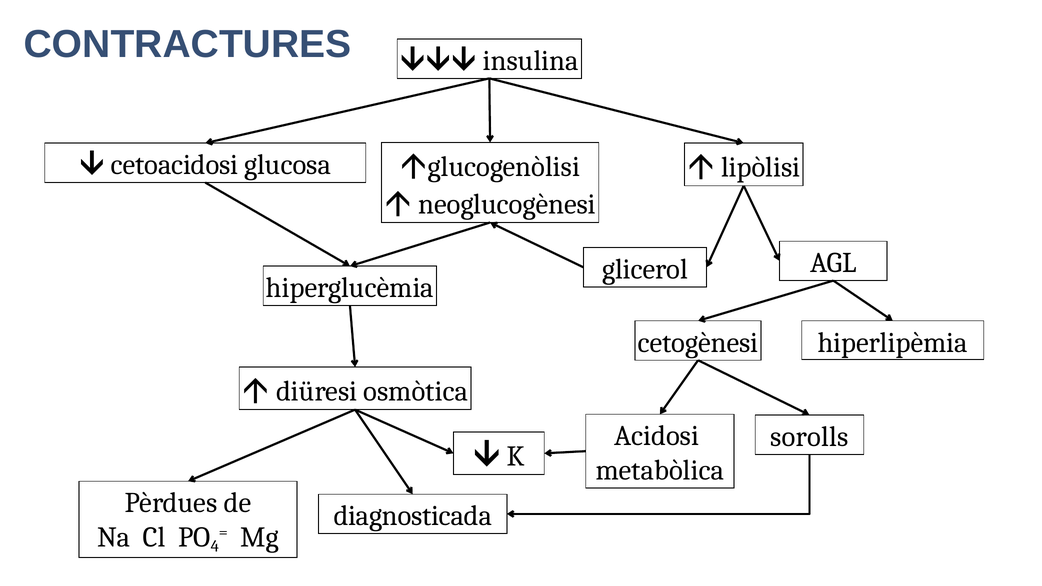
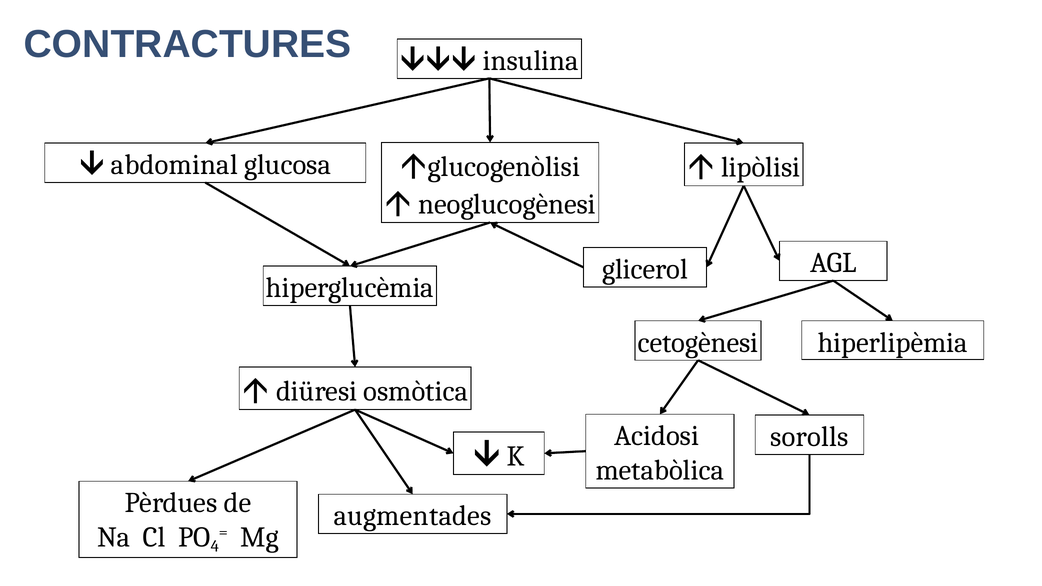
cetoacidosi: cetoacidosi -> abdominal (174, 165)
diagnosticada: diagnosticada -> augmentades (413, 516)
